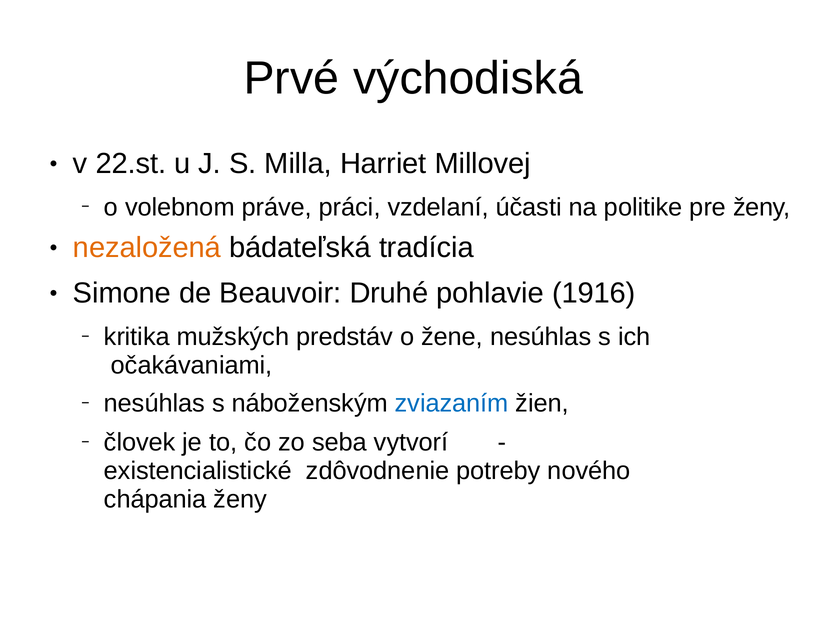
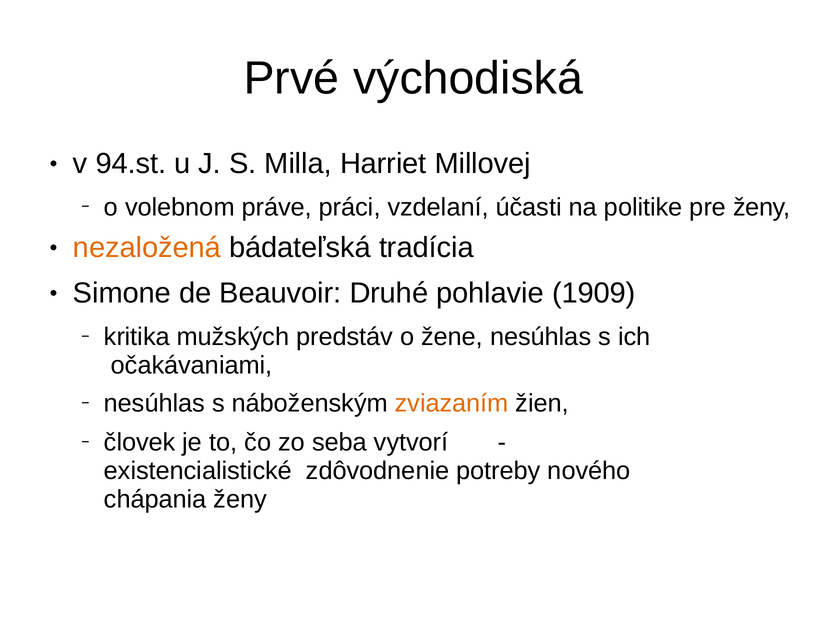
22.st: 22.st -> 94.st (131, 164)
1916: 1916 -> 1909 (594, 293)
zviazaním colour: blue -> orange (452, 404)
